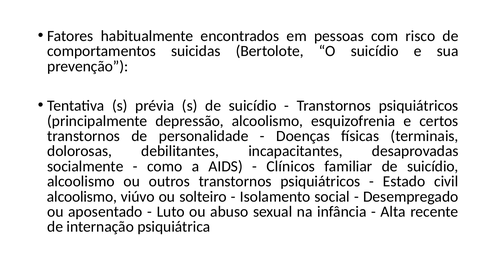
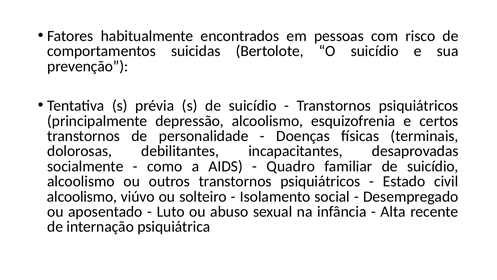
Clínicos: Clínicos -> Quadro (291, 166)
